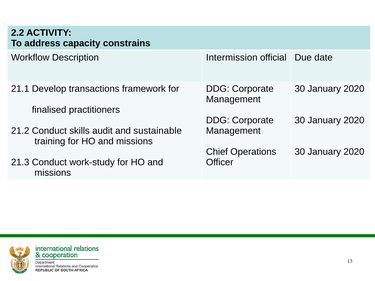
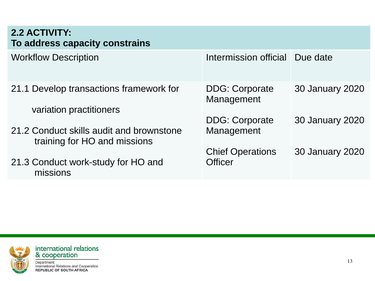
finalised: finalised -> variation (49, 110)
sustainable: sustainable -> brownstone (158, 131)
